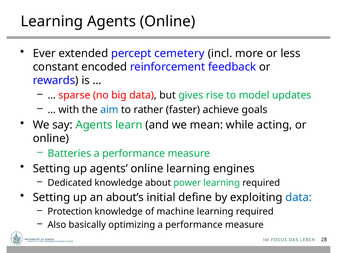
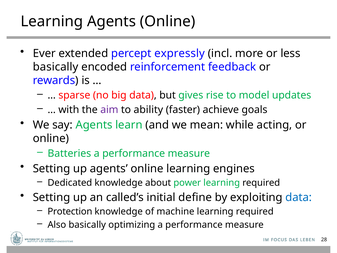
cemetery: cemetery -> expressly (180, 53)
constant: constant -> basically (56, 67)
aim colour: blue -> purple (109, 110)
rather: rather -> ability (148, 110)
about’s: about’s -> called’s (125, 197)
